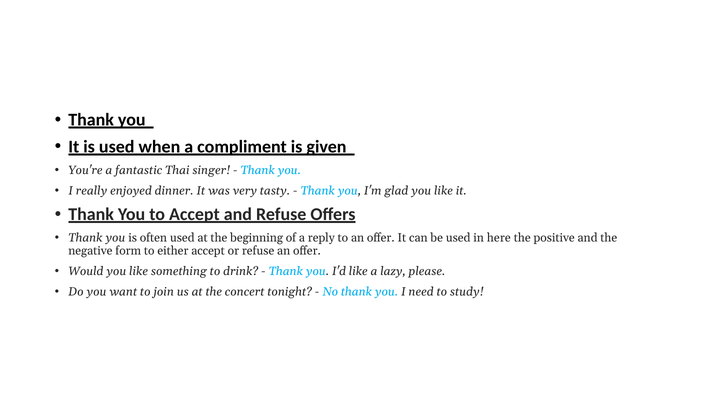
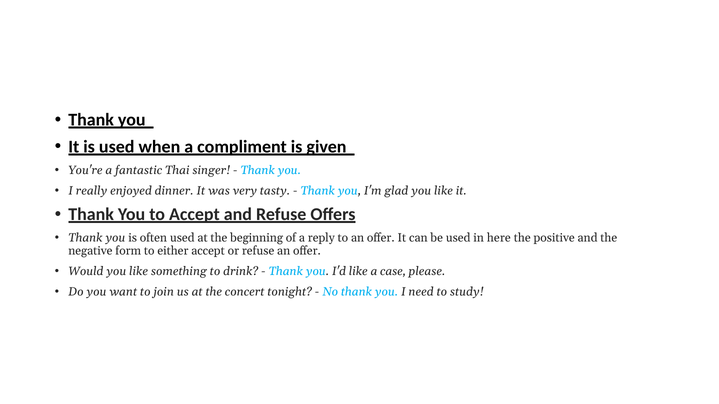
lazy: lazy -> case (393, 272)
